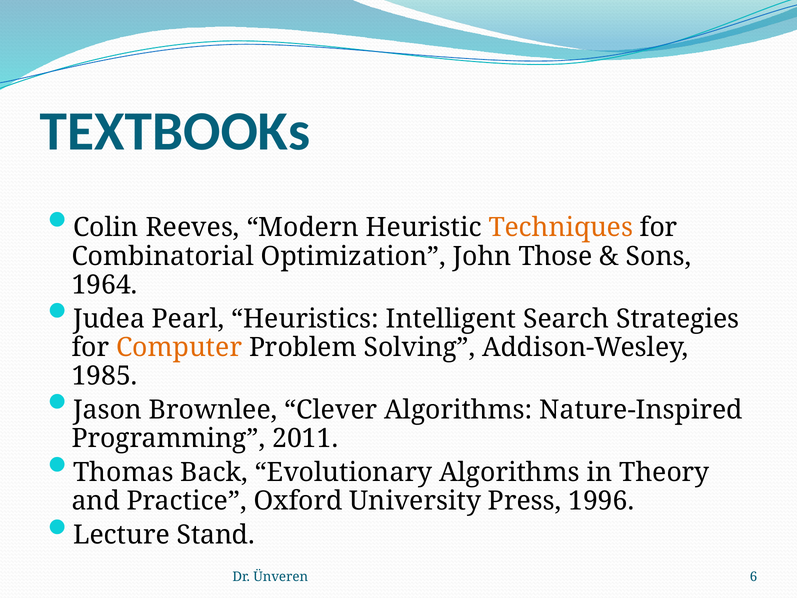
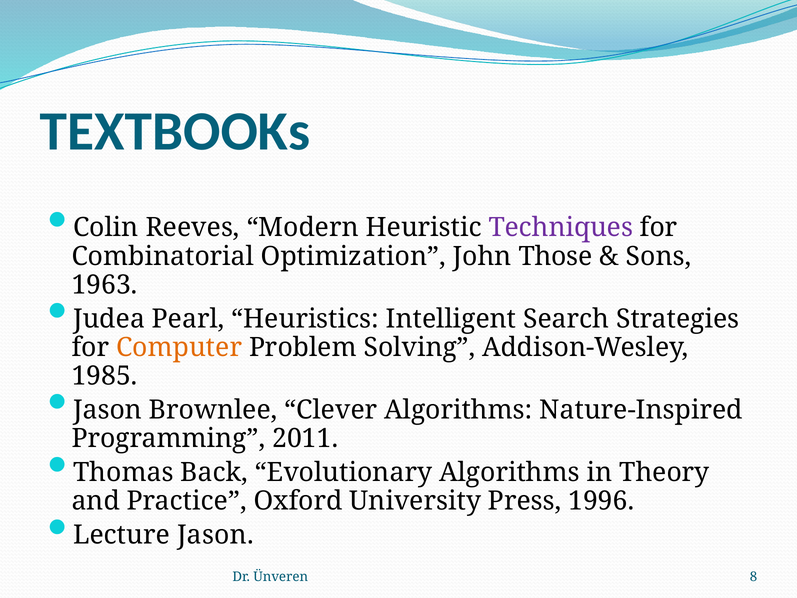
Techniques colour: orange -> purple (561, 227)
1964: 1964 -> 1963 (105, 285)
Lecture Stand: Stand -> Jason (216, 535)
6: 6 -> 8 (754, 577)
